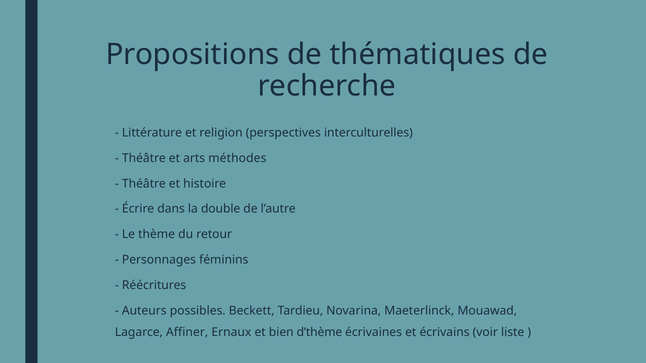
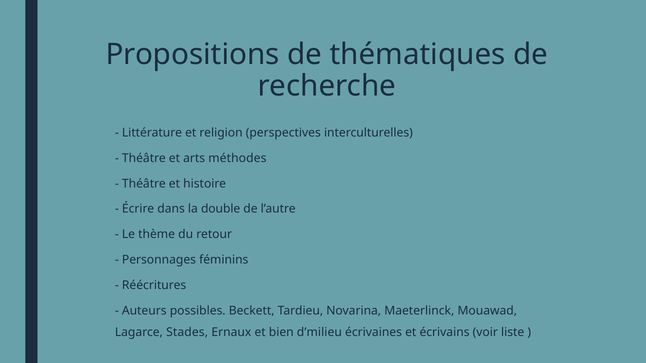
Affiner: Affiner -> Stades (187, 333)
d’thème: d’thème -> d’milieu (319, 333)
